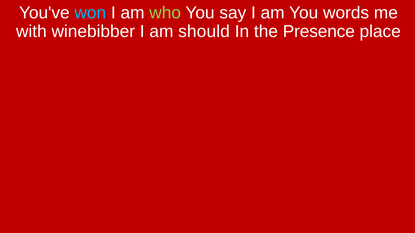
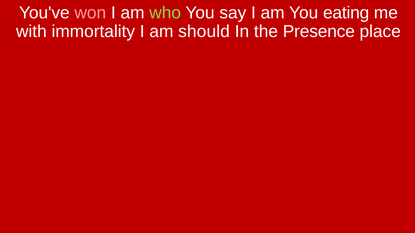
won colour: light blue -> pink (90, 13)
words: words -> eating (346, 13)
winebibber: winebibber -> immortality (93, 32)
